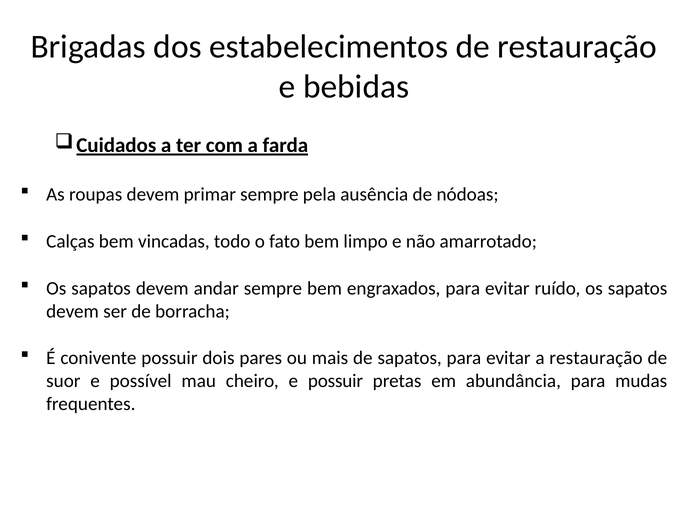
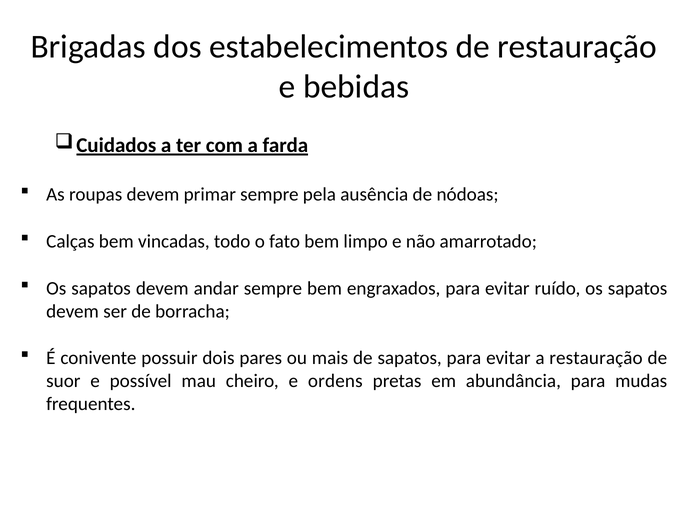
e possuir: possuir -> ordens (335, 381)
